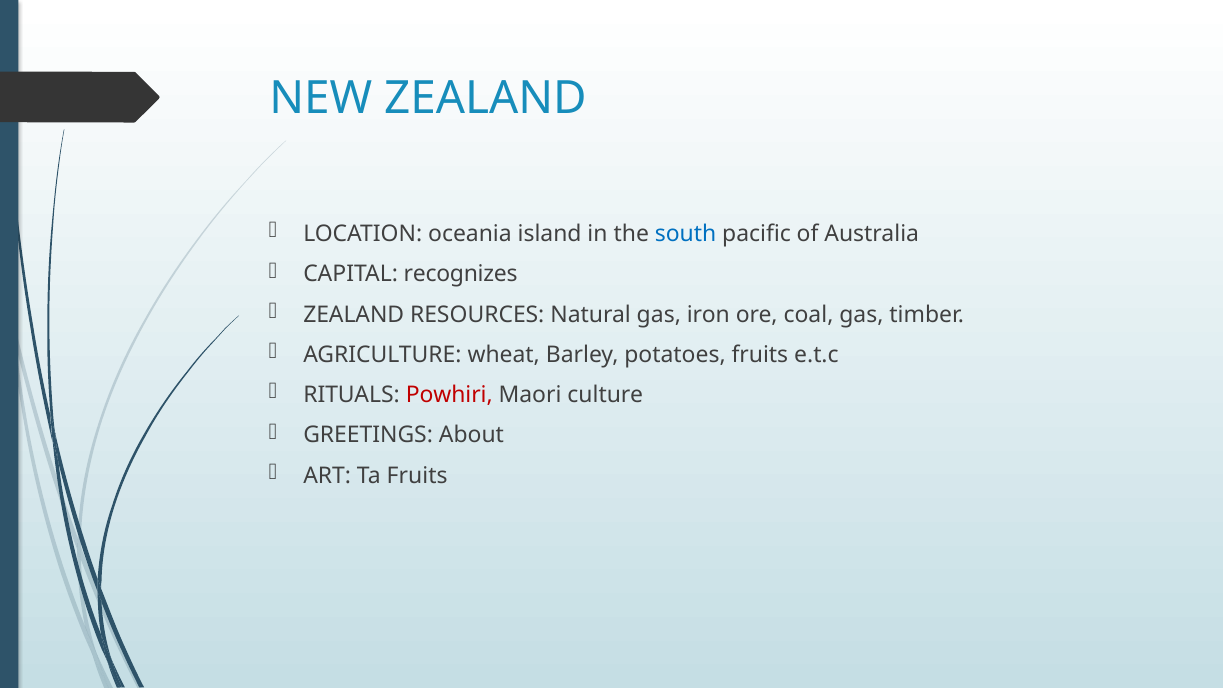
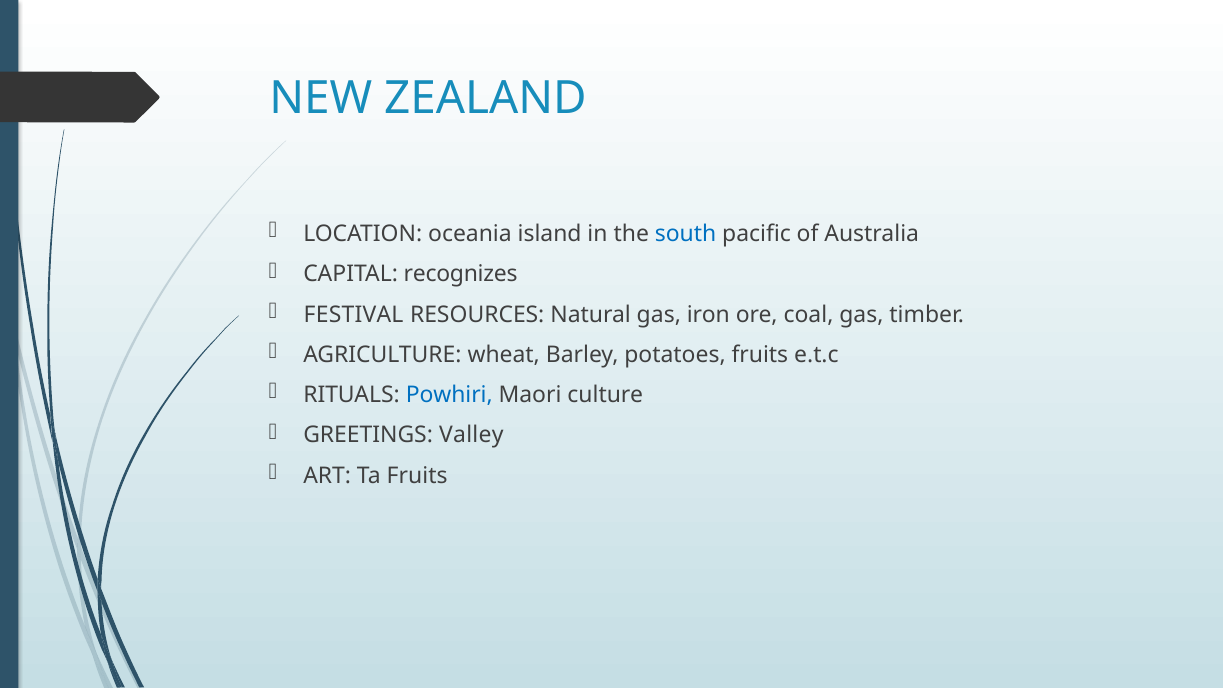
ZEALAND: ZEALAND -> FESTIVAL (354, 315)
Powhiri colour: red -> blue (449, 395)
About: About -> Valley (471, 435)
